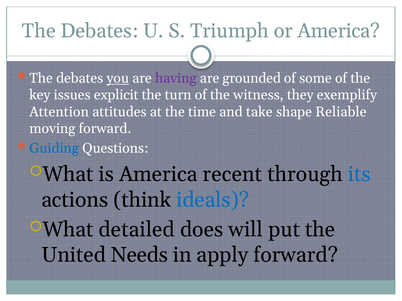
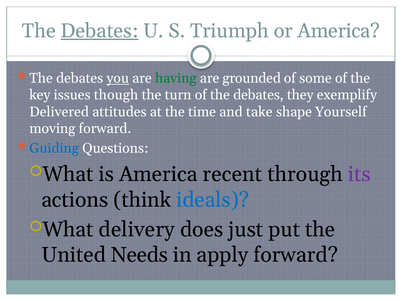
Debates underline: none -> present (99, 31)
having colour: purple -> green (176, 78)
explicit: explicit -> though (116, 95)
of the witness: witness -> debates (258, 95)
Attention: Attention -> Delivered (59, 112)
Reliable: Reliable -> Yourself (341, 112)
its colour: blue -> purple (359, 175)
detailed: detailed -> delivery (137, 230)
will: will -> just (246, 230)
